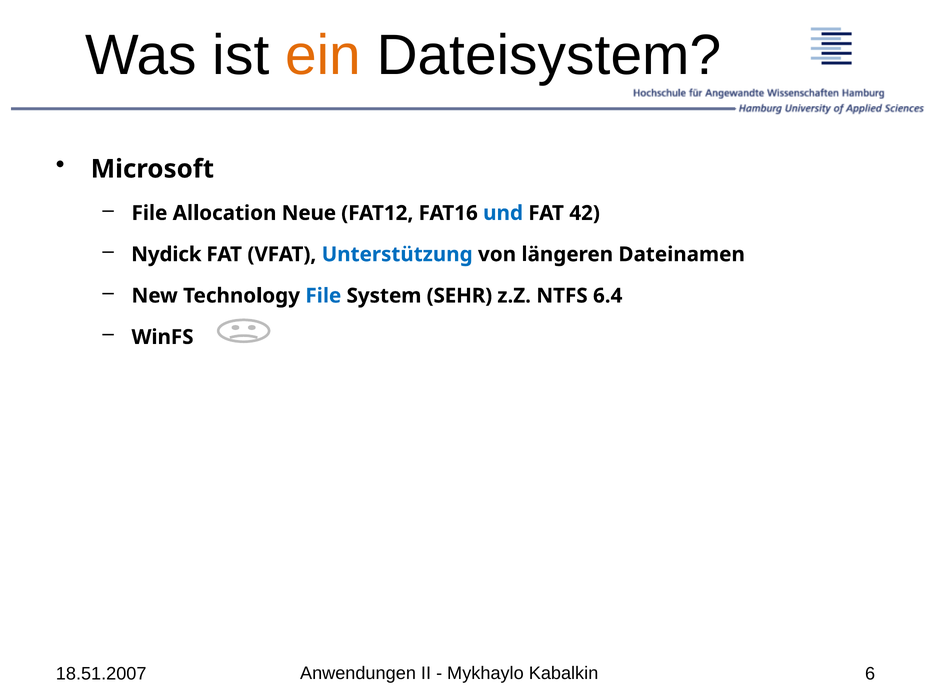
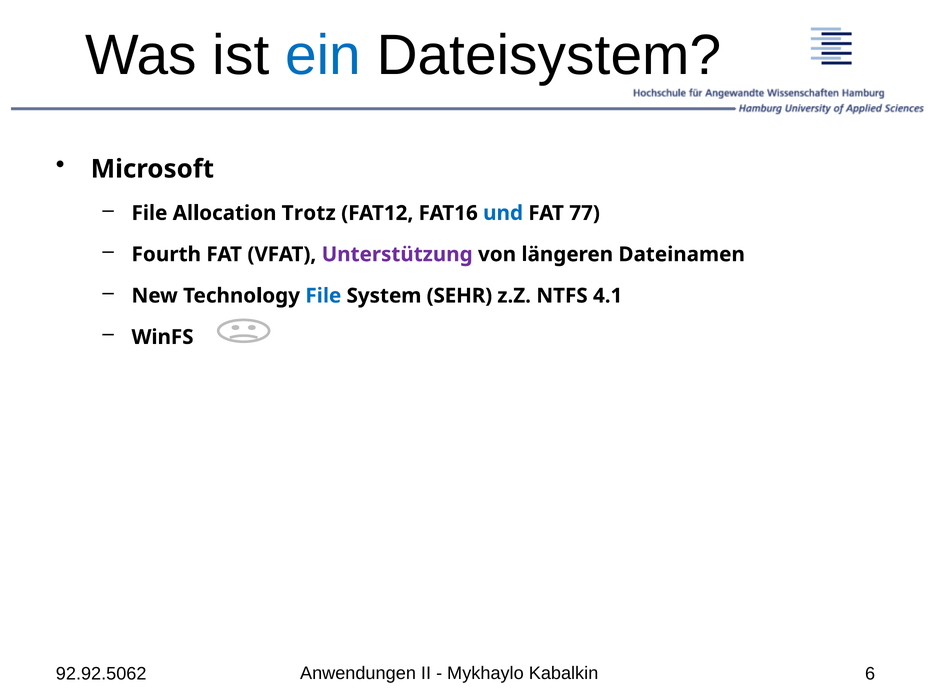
ein colour: orange -> blue (323, 55)
Neue: Neue -> Trotz (309, 213)
42: 42 -> 77 (585, 213)
Nydick: Nydick -> Fourth (166, 255)
Unterstützung colour: blue -> purple (397, 255)
6.4: 6.4 -> 4.1 (608, 296)
18.51.2007: 18.51.2007 -> 92.92.5062 (101, 674)
